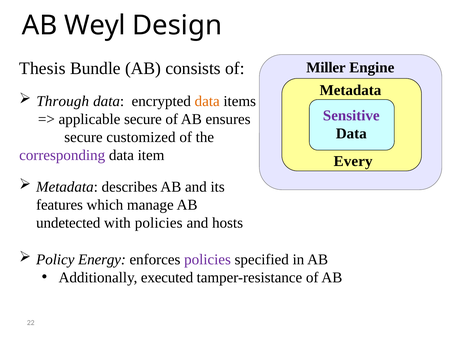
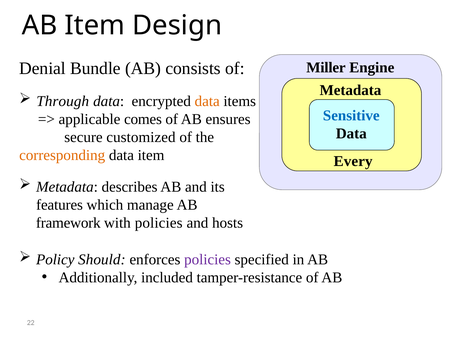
AB Weyl: Weyl -> Item (95, 25)
Thesis: Thesis -> Denial (42, 68)
Sensitive colour: purple -> blue (351, 116)
applicable secure: secure -> comes (143, 119)
corresponding colour: purple -> orange (62, 155)
undetected: undetected -> framework (68, 223)
Energy: Energy -> Should (102, 260)
executed: executed -> included (167, 278)
